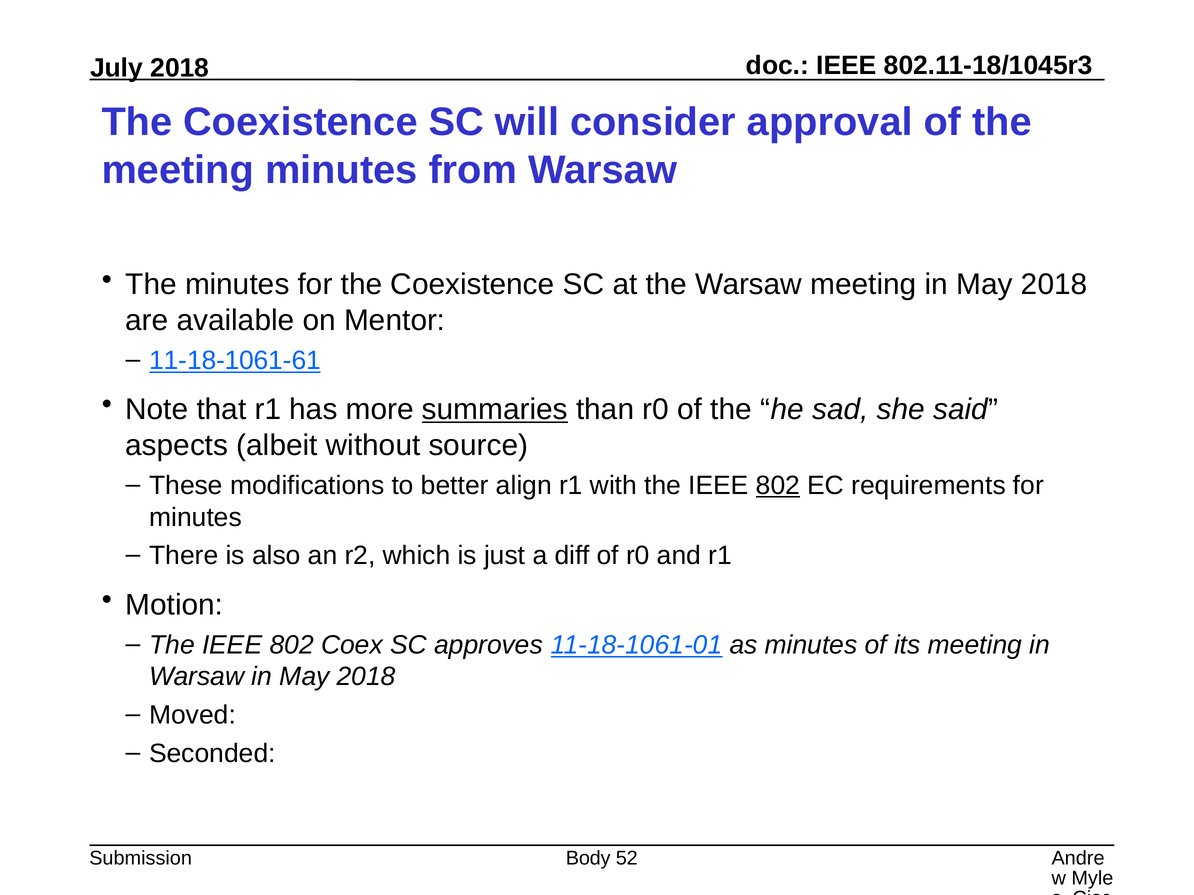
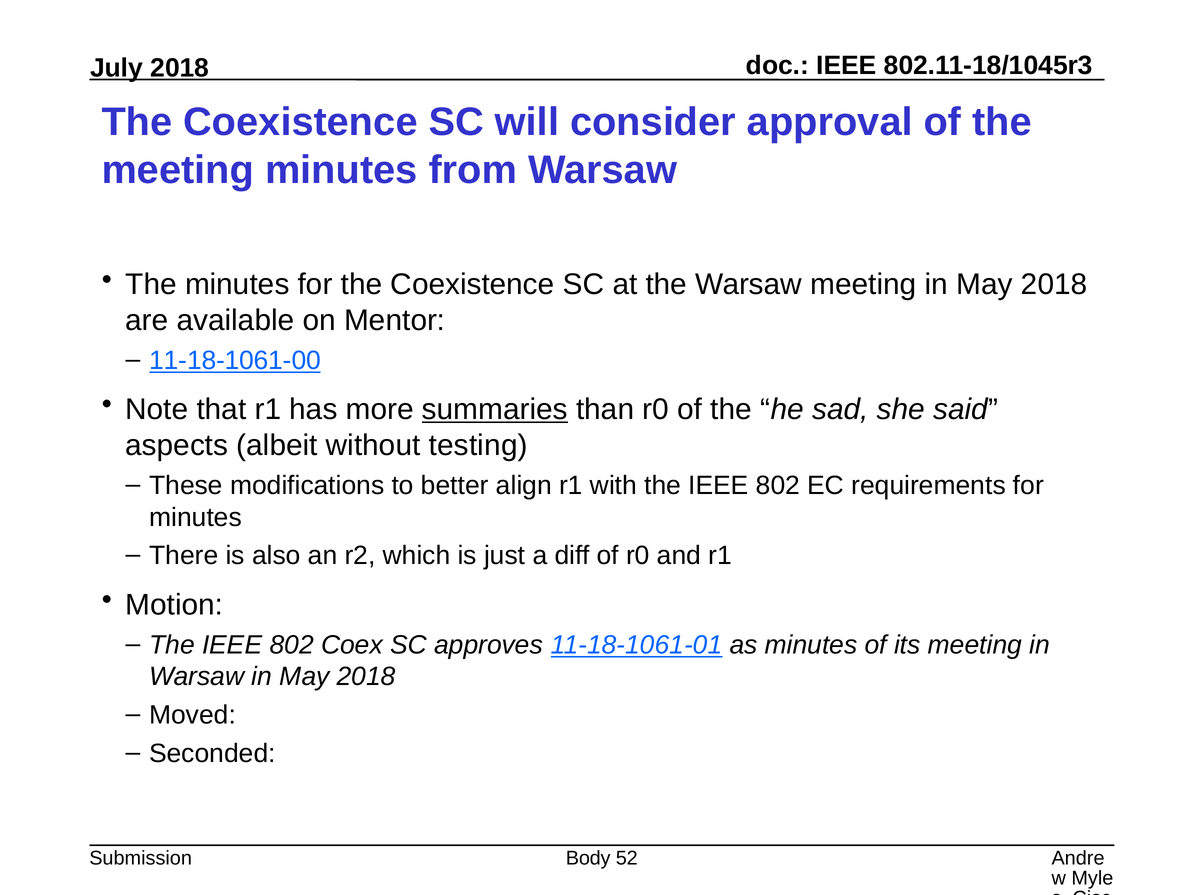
11-18-1061-61: 11-18-1061-61 -> 11-18-1061-00 (235, 361)
source: source -> testing (478, 446)
802 underline: present -> none (778, 486)
